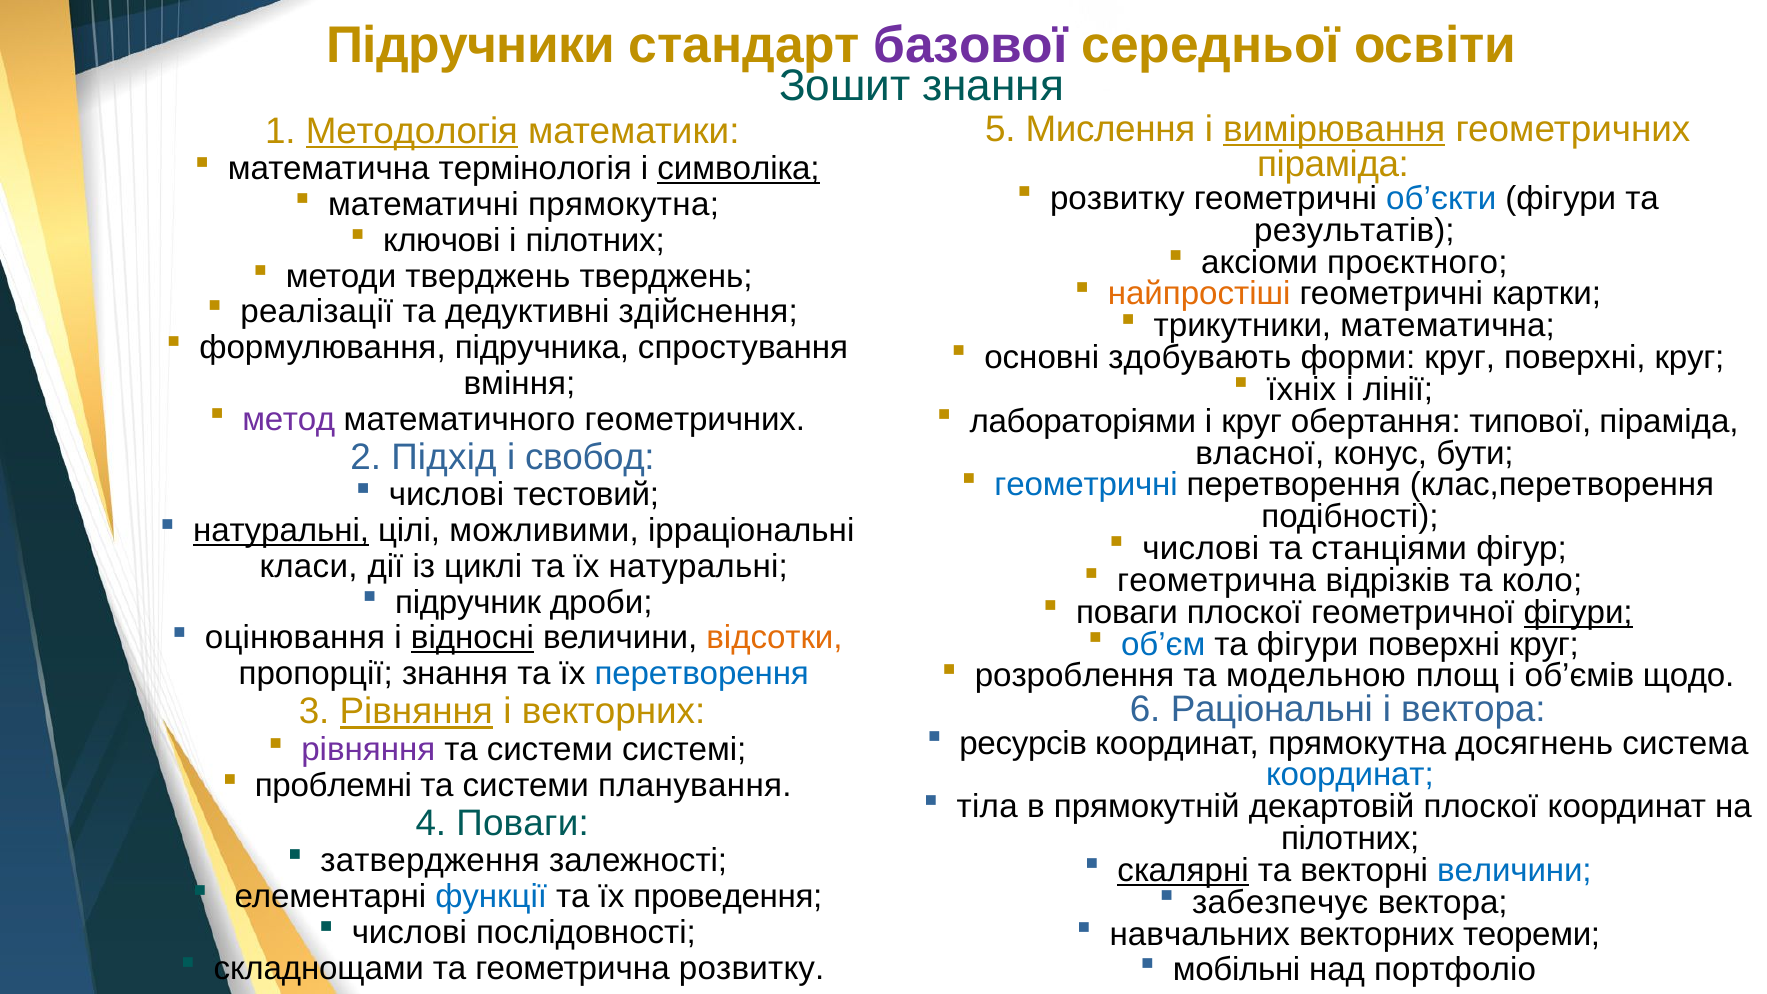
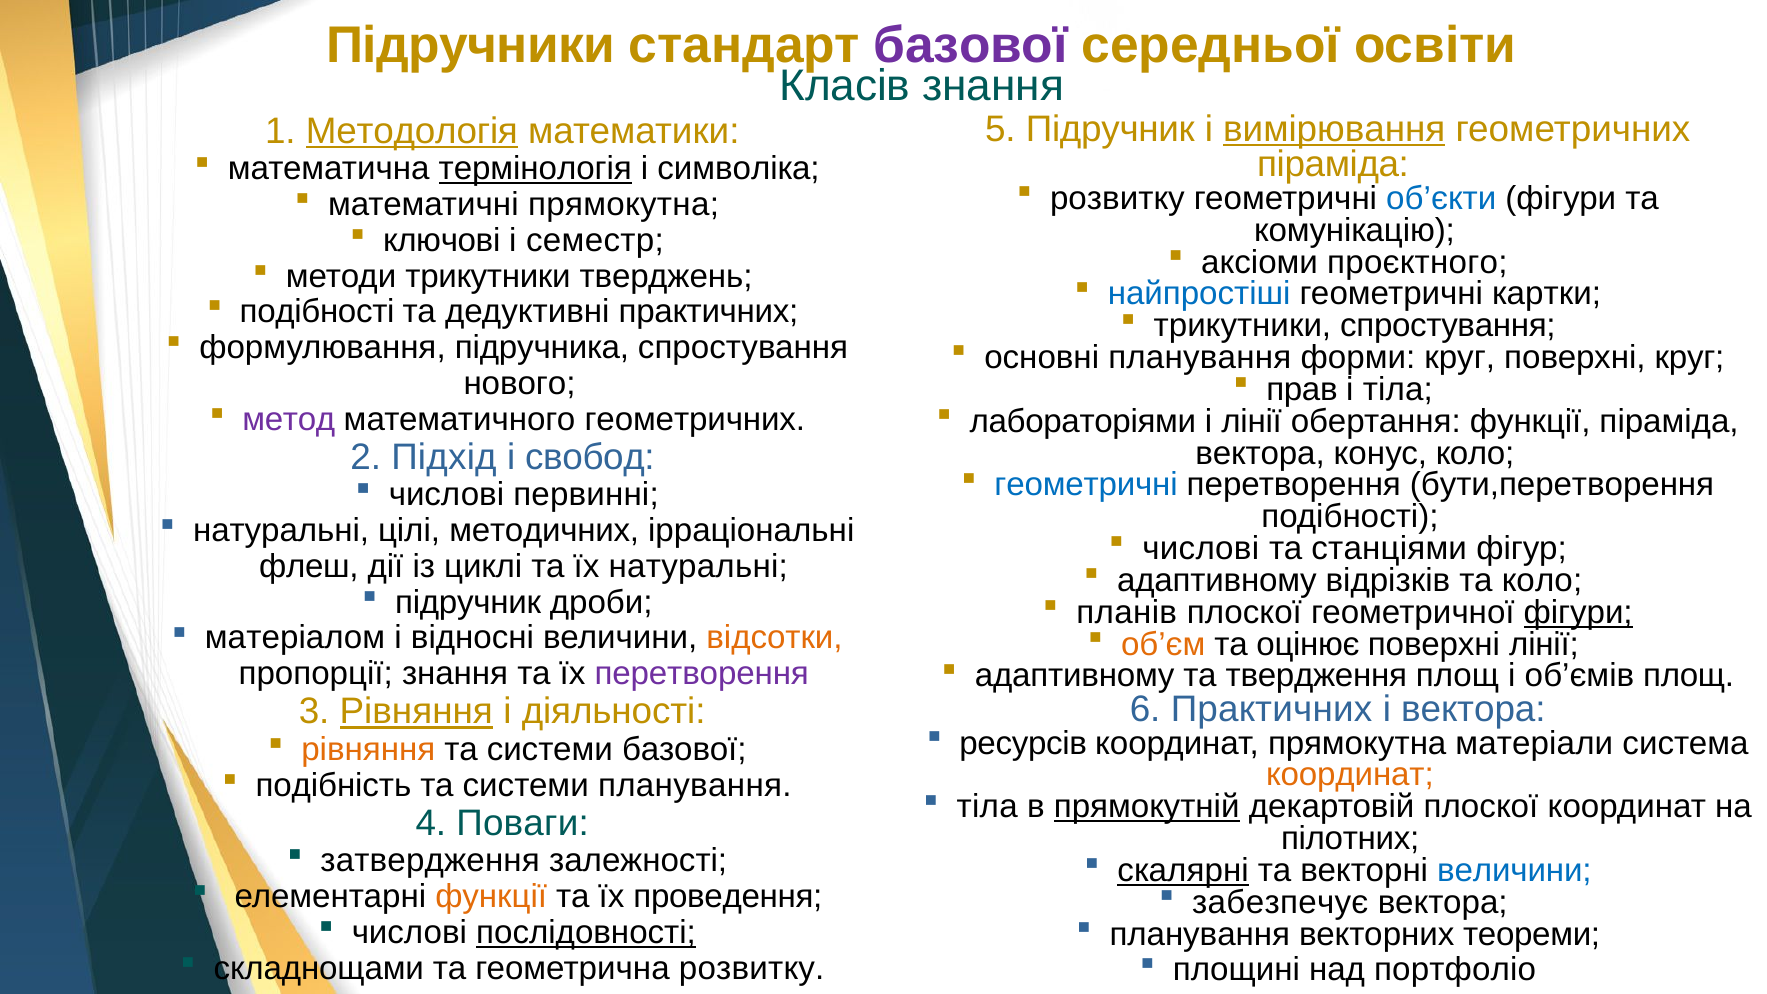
Зошит: Зошит -> Класів (845, 86)
5 Мислення: Мислення -> Підручник (1110, 129)
термінологія underline: none -> present (535, 169)
символіка underline: present -> none (739, 169)
результатів: результатів -> комунікацію (1355, 230)
і пілотних: пілотних -> семестр (595, 240)
методи тверджень: тверджень -> трикутники (488, 276)
найпростіші colour: orange -> blue (1199, 294)
реалізації: реалізації -> подібності (317, 312)
дедуктивні здійснення: здійснення -> практичних (708, 312)
трикутники математична: математична -> спростування (1448, 326)
основні здобувають: здобувають -> планування (1200, 358)
вміння: вміння -> нового (519, 383)
їхніх: їхніх -> прав (1302, 389)
і лінії: лінії -> тіла (1398, 389)
і круг: круг -> лінії (1252, 421)
обертання типової: типової -> функції (1530, 421)
власної: власної -> вектора (1260, 453)
конус бути: бути -> коло (1475, 453)
клас,перетворення: клас,перетворення -> бути,перетворення (1562, 485)
тестовий: тестовий -> первинні (586, 495)
натуральні underline: present -> none (281, 531)
можливими: можливими -> методичних (544, 531)
класи: класи -> флеш (309, 566)
геометрична: геометрична -> адаптивному (1217, 580)
поваги: поваги -> планів (1127, 612)
оцінювання: оцінювання -> матеріалом (295, 638)
відносні underline: present -> none (472, 638)
об’єм colour: blue -> orange (1163, 644)
та фігури: фігури -> оцінює (1308, 644)
круг: круг -> лінії (1544, 644)
розроблення: розроблення -> адаптивному (1075, 676)
модельною: модельною -> твердження (1316, 676)
об’ємів щодо: щодо -> площ (1689, 676)
перетворення colour: blue -> purple (702, 674)
6 Раціональні: Раціональні -> Практичних (1272, 709)
і векторних: векторних -> діяльності (614, 712)
досягнень: досягнень -> матеріали (1534, 743)
рівняння colour: purple -> orange (368, 749)
системи системі: системі -> базової (684, 749)
координат colour: blue -> orange (1350, 775)
проблемні: проблемні -> подібність (333, 785)
прямокутній underline: none -> present (1147, 807)
функції colour: blue -> orange (491, 896)
послідовності underline: none -> present (586, 932)
навчальних: навчальних -> планування (1200, 934)
мобільні: мобільні -> площині (1236, 969)
